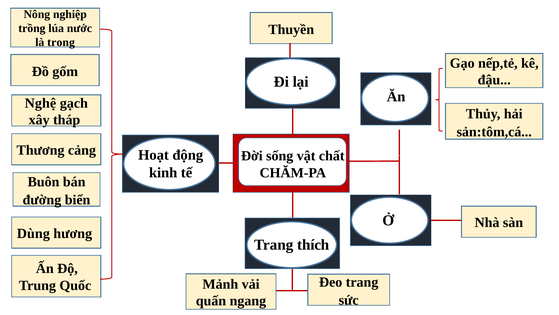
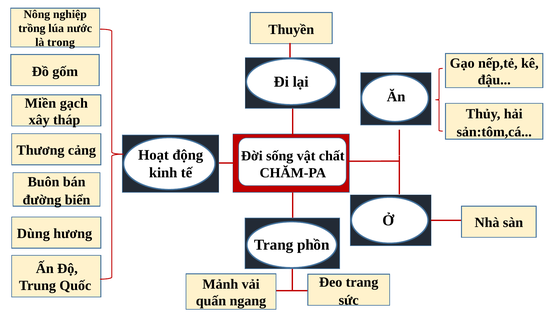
Nghệ: Nghệ -> Miền (40, 103)
thích: thích -> phồn (313, 244)
